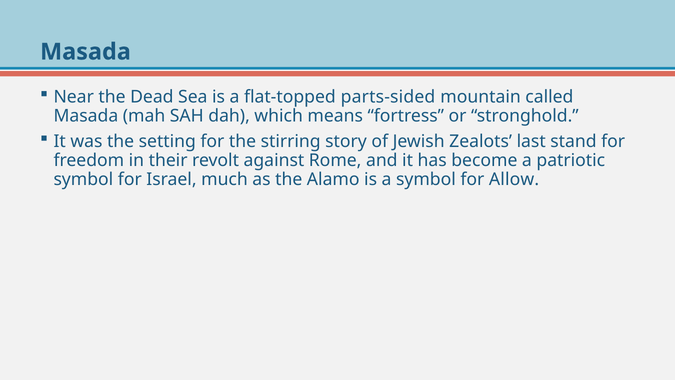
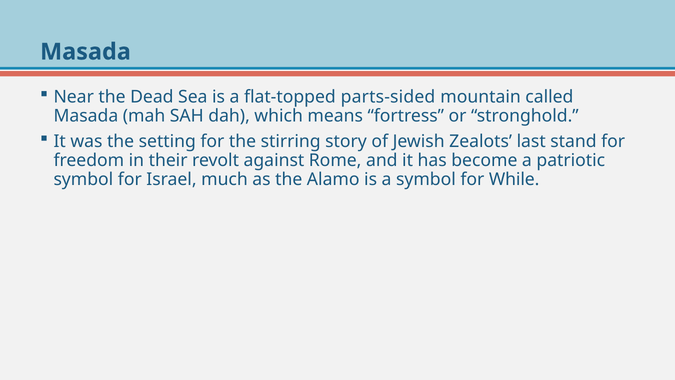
Allow: Allow -> While (514, 179)
